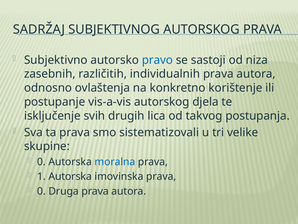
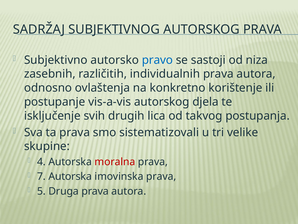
0: 0 -> 4 (41, 161)
moralna colour: blue -> red (115, 161)
1: 1 -> 7 (41, 176)
0: 0 -> 5 (41, 191)
